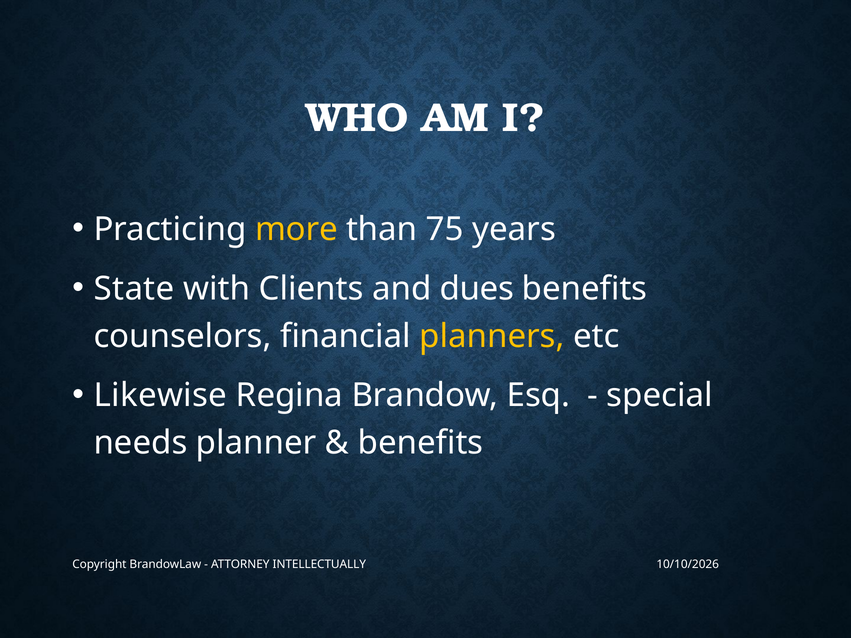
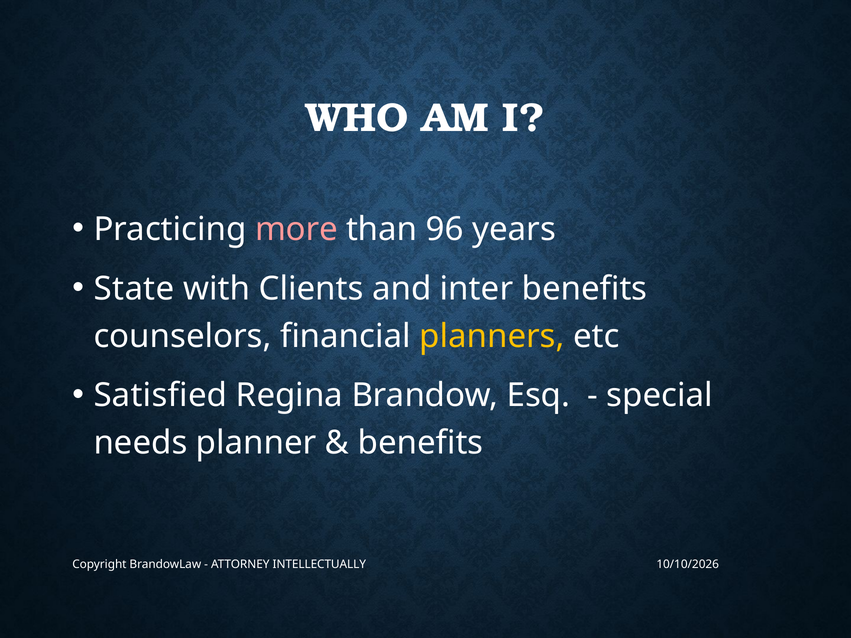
more colour: yellow -> pink (296, 229)
75: 75 -> 96 (445, 229)
dues: dues -> inter (477, 289)
Likewise: Likewise -> Satisfied (160, 396)
